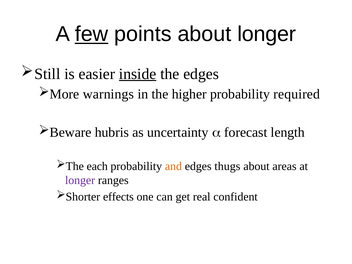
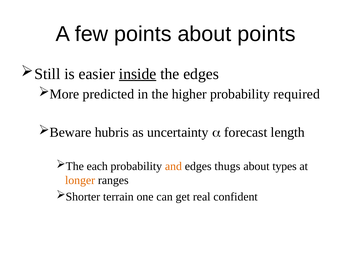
few underline: present -> none (92, 34)
about longer: longer -> points (267, 34)
warnings: warnings -> predicted (108, 94)
areas: areas -> types (285, 166)
longer colour: purple -> orange (80, 180)
effects: effects -> terrain (118, 197)
